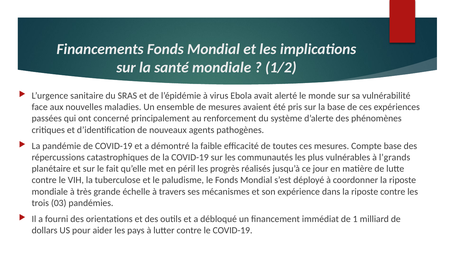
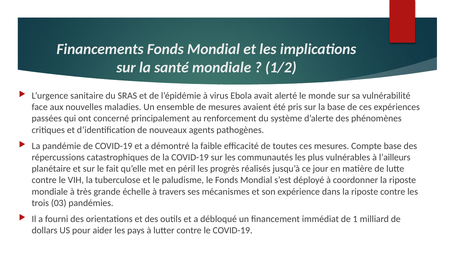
l’grands: l’grands -> l’ailleurs (395, 157)
